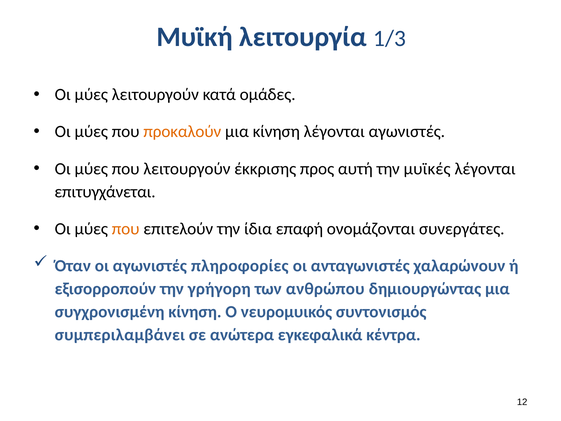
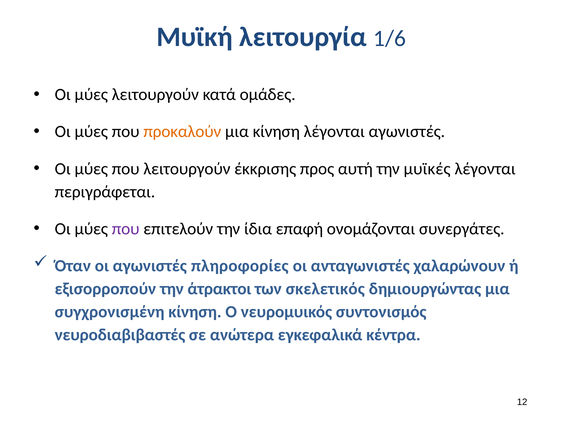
1/3: 1/3 -> 1/6 (390, 39)
επιτυγχάνεται: επιτυγχάνεται -> περιγράφεται (105, 192)
που colour: orange -> purple (126, 229)
γρήγορη: γρήγορη -> άτρακτοι (219, 289)
ανθρώπου: ανθρώπου -> σκελετικός (325, 289)
συμπεριλαμβάνει: συμπεριλαμβάνει -> νευροδιαβιβαστές (120, 335)
